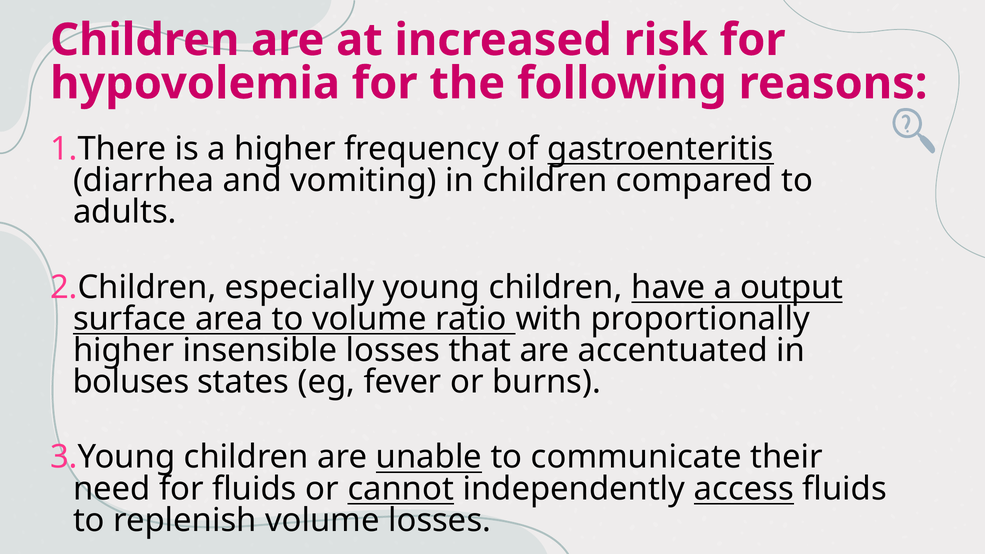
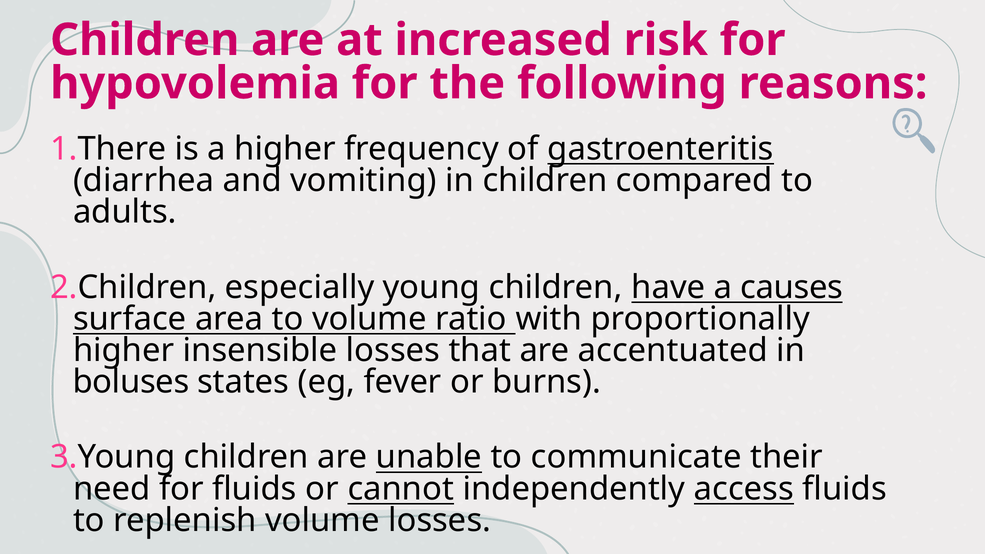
output: output -> causes (792, 287)
